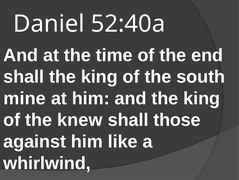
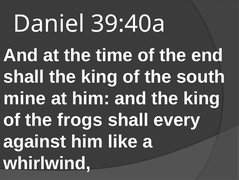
52:40a: 52:40a -> 39:40a (128, 24)
knew: knew -> frogs (80, 120)
those: those -> every (177, 120)
